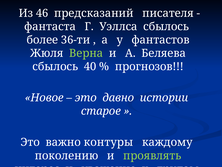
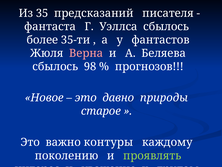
46: 46 -> 35 (42, 13)
36-ти: 36-ти -> 35-ти (76, 40)
Верна colour: light green -> pink (86, 53)
40: 40 -> 98 (90, 66)
истории: истории -> природы (164, 97)
